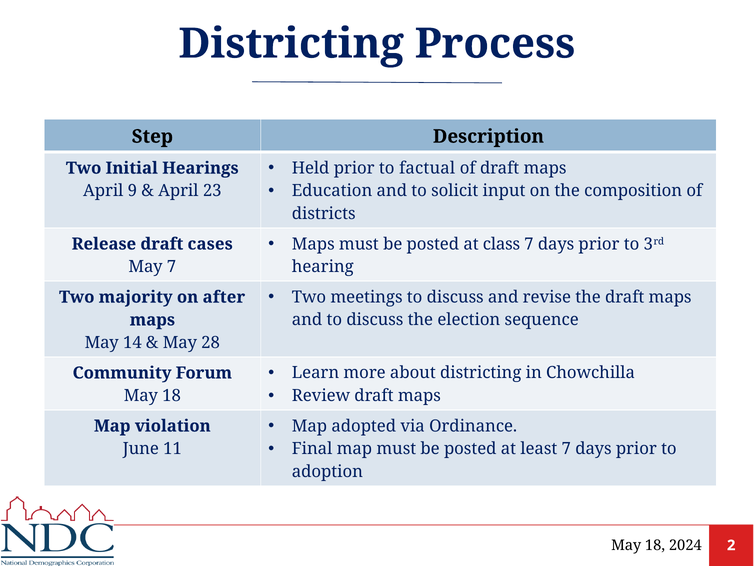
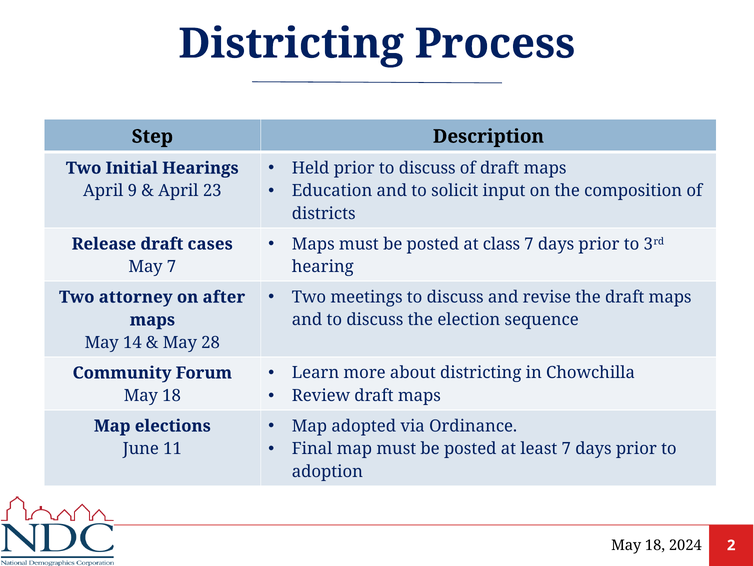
prior to factual: factual -> discuss (427, 168)
majority: majority -> attorney (136, 297)
violation: violation -> elections (173, 426)
